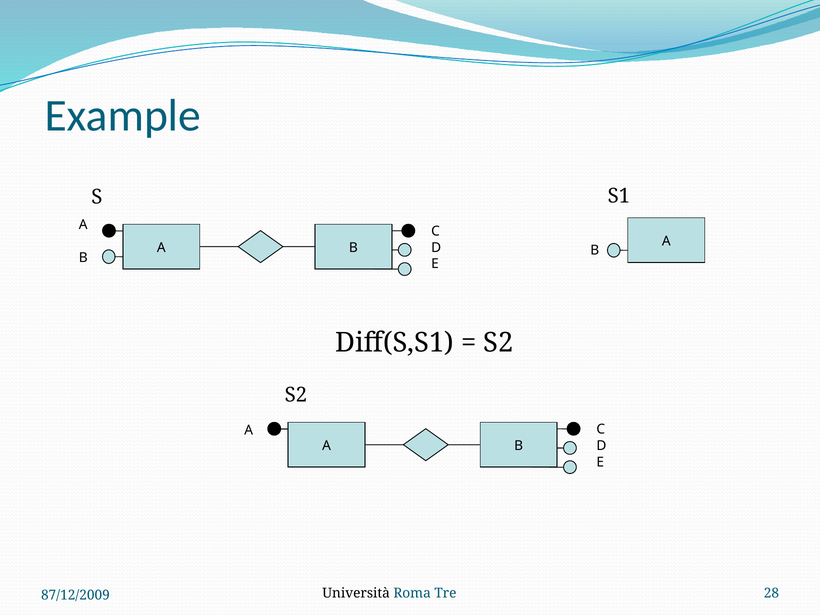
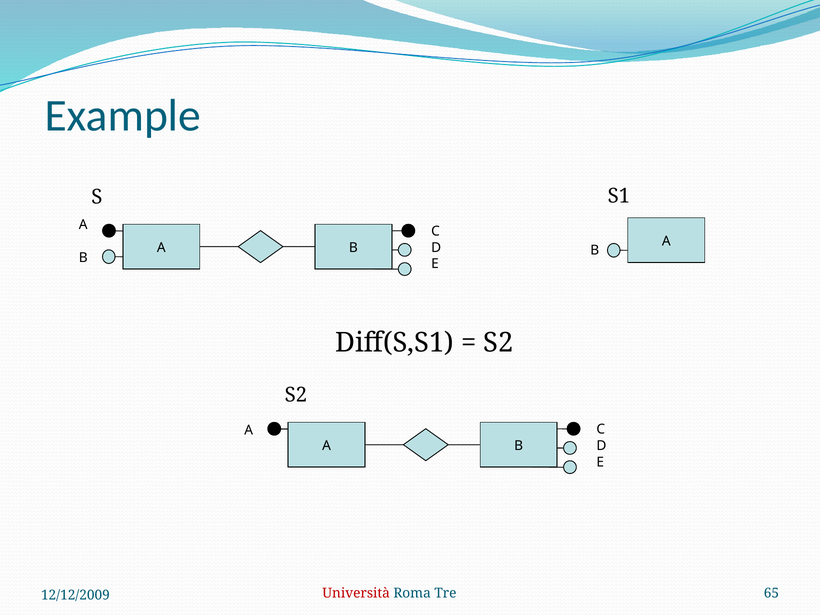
Università colour: black -> red (356, 593)
28: 28 -> 65 (771, 593)
87/12/2009: 87/12/2009 -> 12/12/2009 (75, 595)
